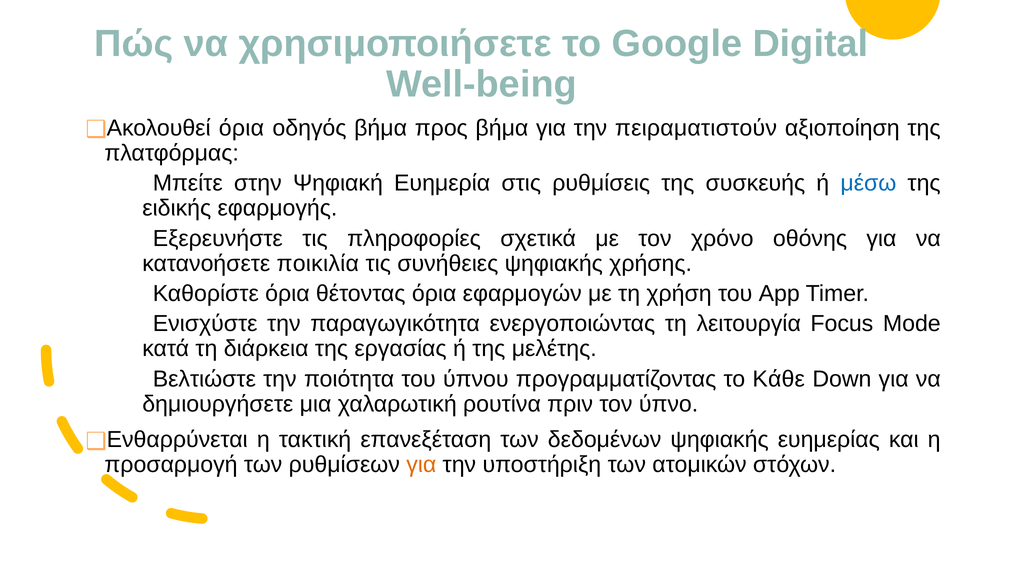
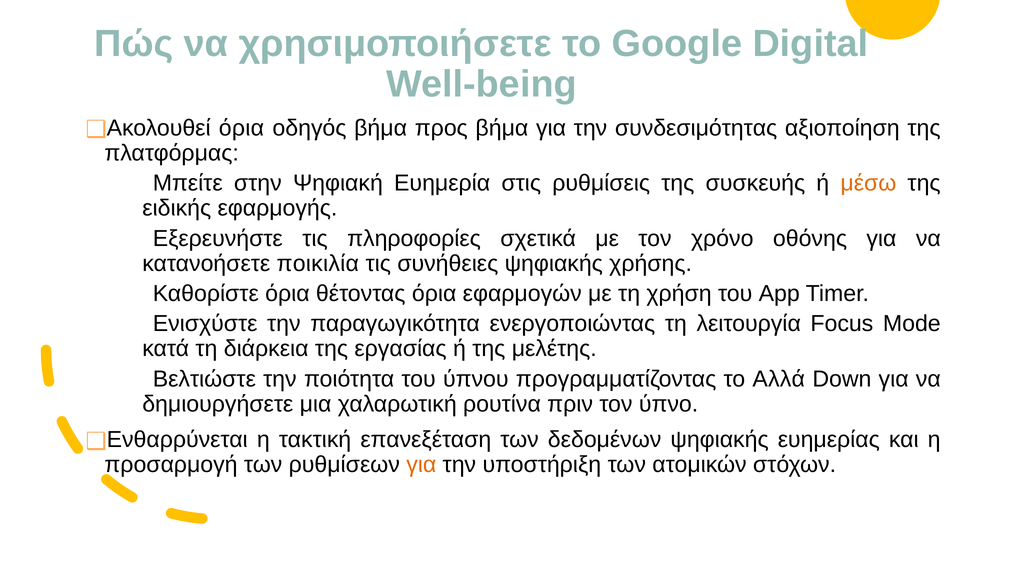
πειραματιστούν: πειραματιστούν -> συνδεσιμότητας (696, 128)
μέσω colour: blue -> orange (868, 183)
Κάθε: Κάθε -> Αλλά (779, 379)
